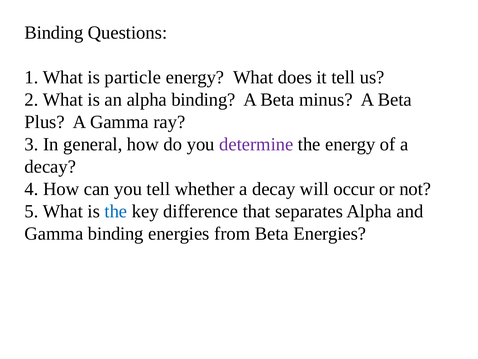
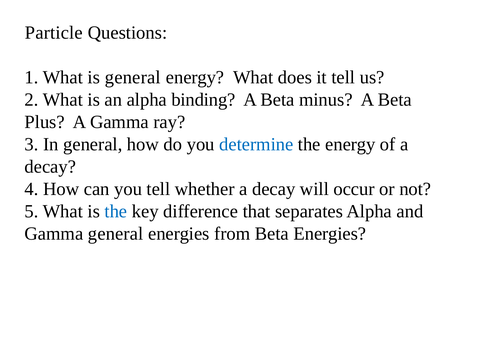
Binding: Binding -> Particle (54, 33)
is particle: particle -> general (133, 77)
determine colour: purple -> blue (256, 144)
Gamma binding: binding -> general (116, 234)
